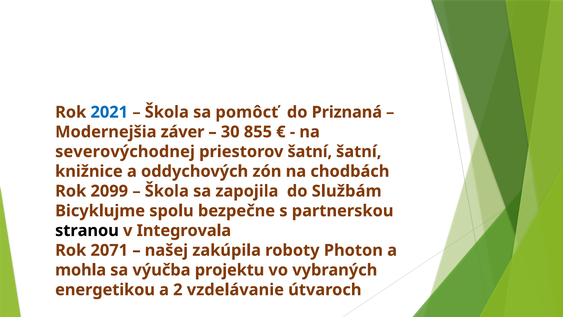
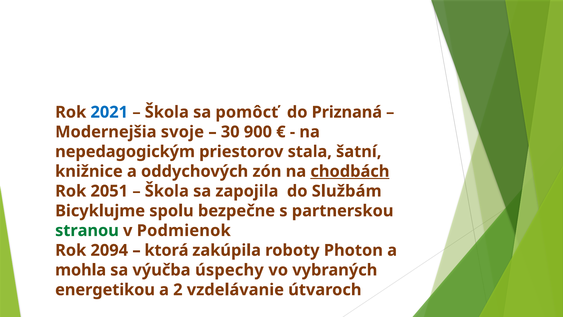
záver: záver -> svoje (182, 132)
855: 855 -> 900 (258, 132)
severovýchodnej: severovýchodnej -> nepedagogickým (125, 152)
priestorov šatní: šatní -> stala (310, 152)
chodbách underline: none -> present (350, 171)
2099: 2099 -> 2051 (109, 191)
stranou colour: black -> green (87, 230)
Integrovala: Integrovala -> Podmienok (184, 230)
2071: 2071 -> 2094 (109, 250)
našej: našej -> ktorá (166, 250)
projektu: projektu -> úspechy (229, 270)
